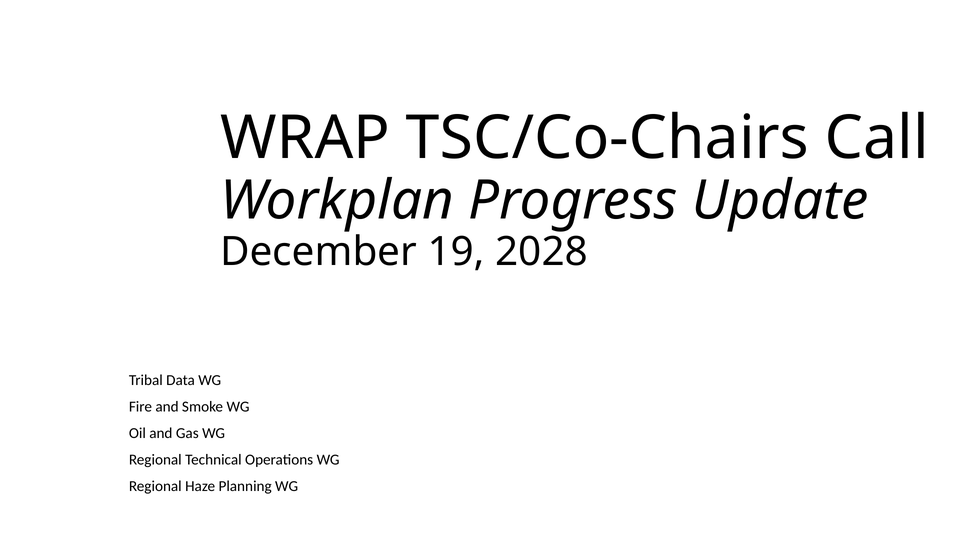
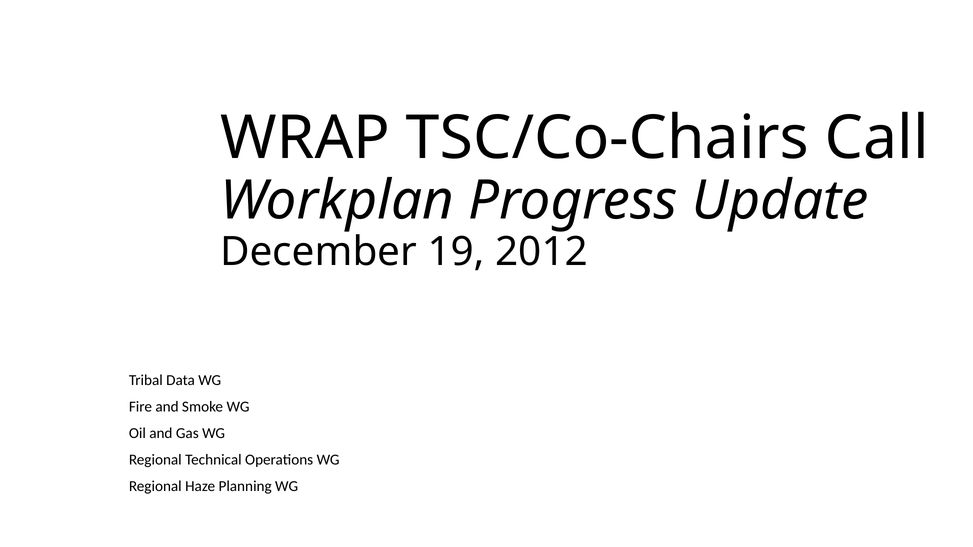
2028: 2028 -> 2012 (542, 252)
